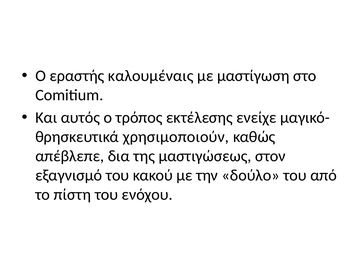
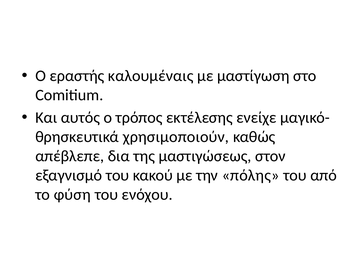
δούλο: δούλο -> πόλης (251, 176)
πίστη: πίστη -> φύση (72, 195)
